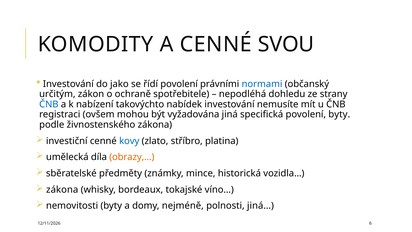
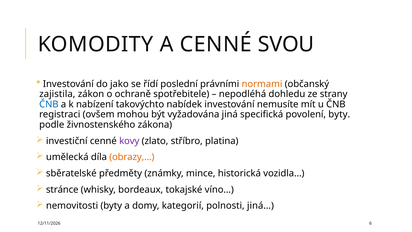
řídí povolení: povolení -> poslední (179, 84)
normami colour: blue -> orange (262, 84)
určitým: určitým -> zajistila (57, 94)
kovy colour: blue -> purple (129, 141)
zákona: zákona -> stránce (62, 189)
nejméně: nejméně -> kategorií (183, 206)
